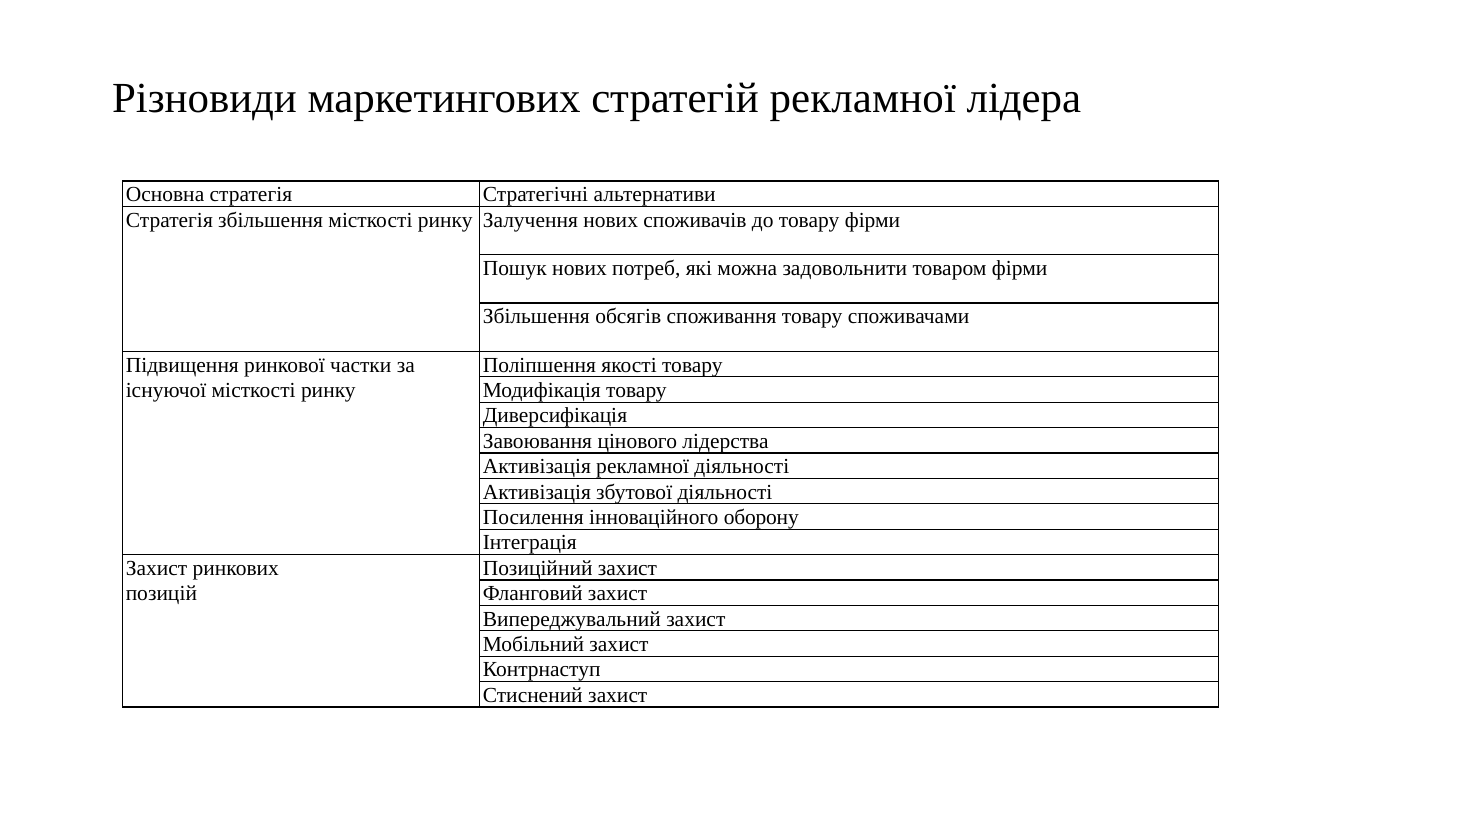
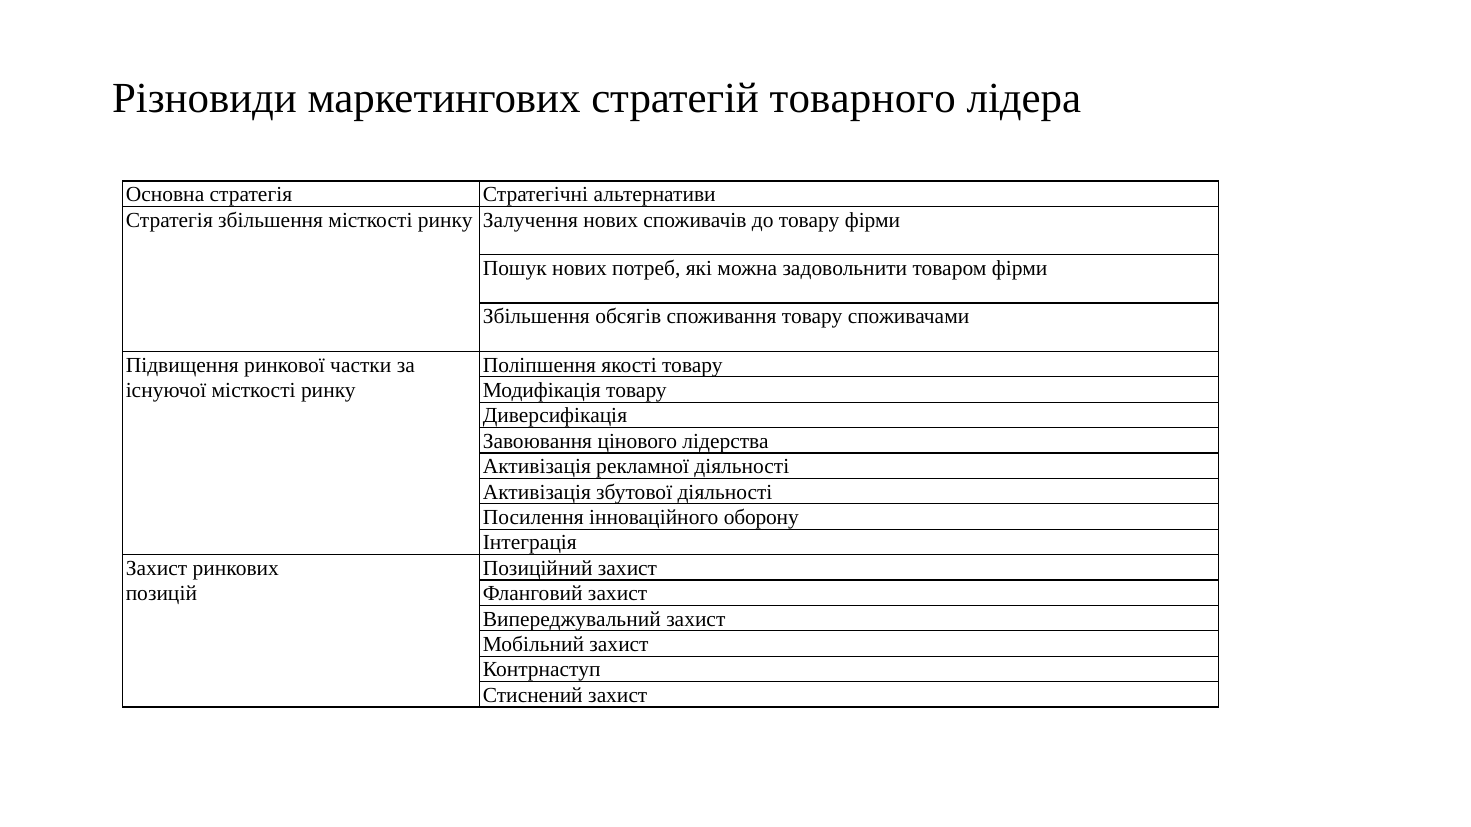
стратегій рекламної: рекламної -> товарного (863, 98)
